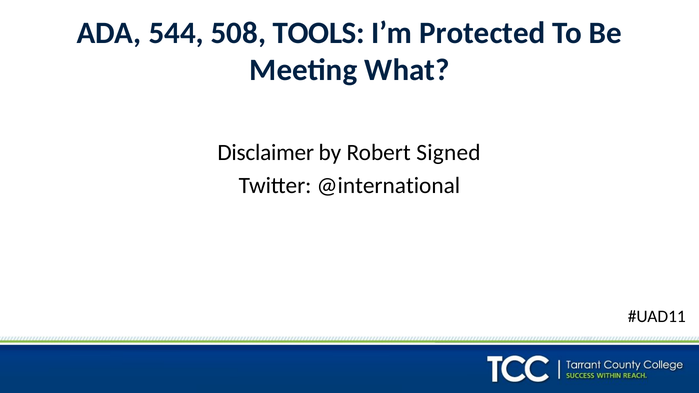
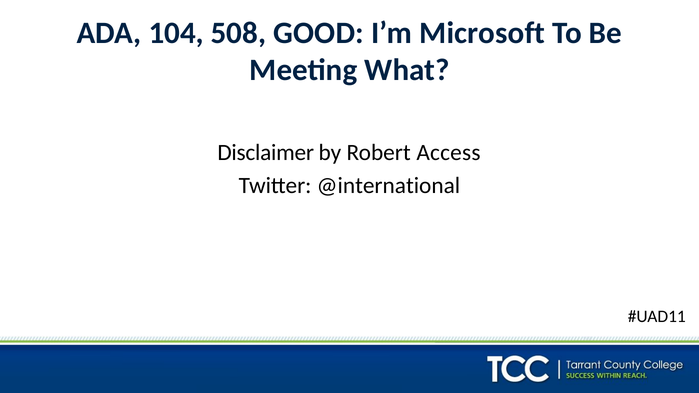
544: 544 -> 104 (176, 33)
TOOLS: TOOLS -> GOOD (318, 33)
Protected: Protected -> Microsoft (482, 33)
Signed: Signed -> Access (448, 153)
